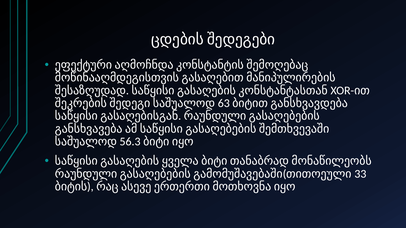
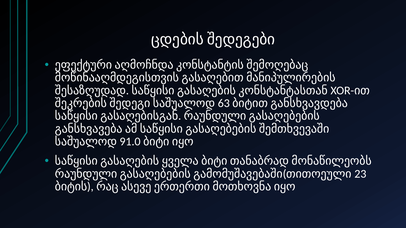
56.3: 56.3 -> 91.0 (130, 142)
33: 33 -> 23 (360, 174)
